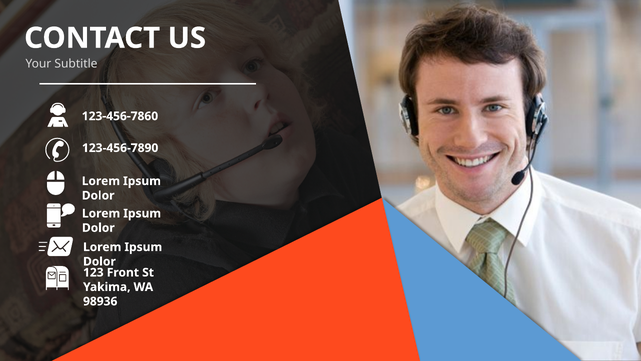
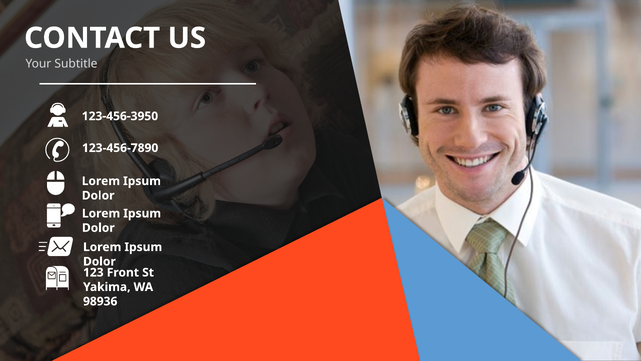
123-456-7860: 123-456-7860 -> 123-456-3950 (120, 116)
